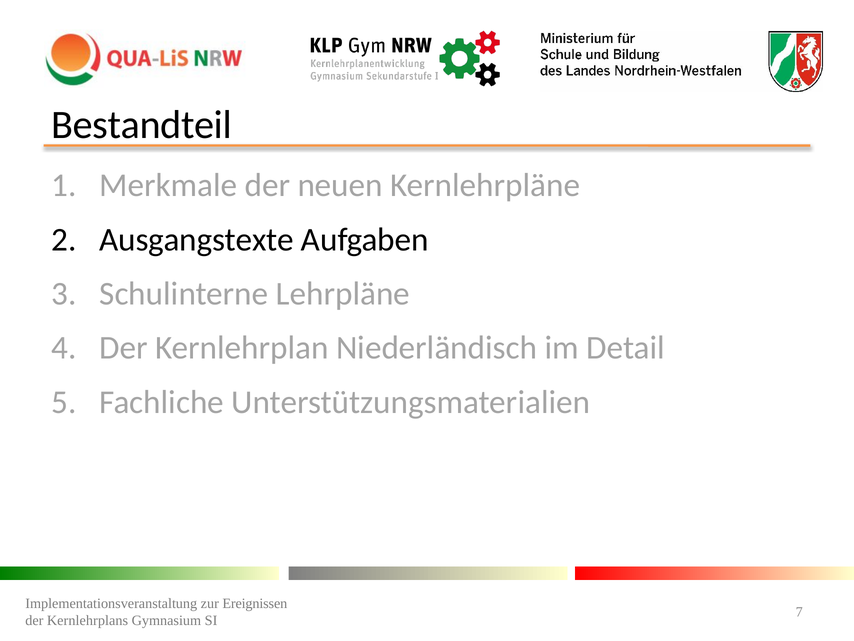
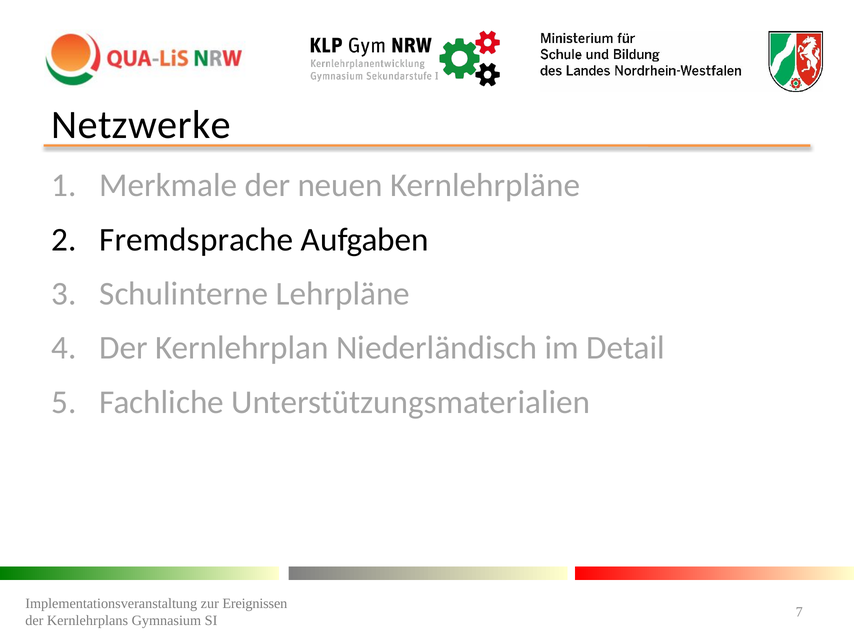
Bestandteil: Bestandteil -> Netzwerke (141, 125)
Ausgangstexte: Ausgangstexte -> Fremdsprache (196, 239)
